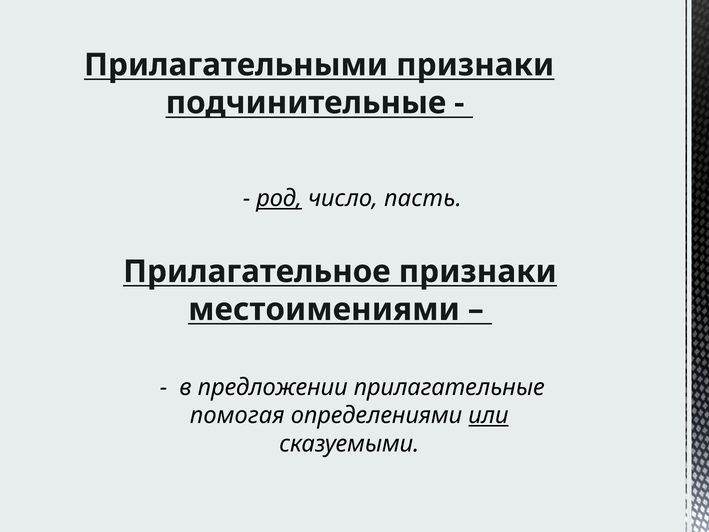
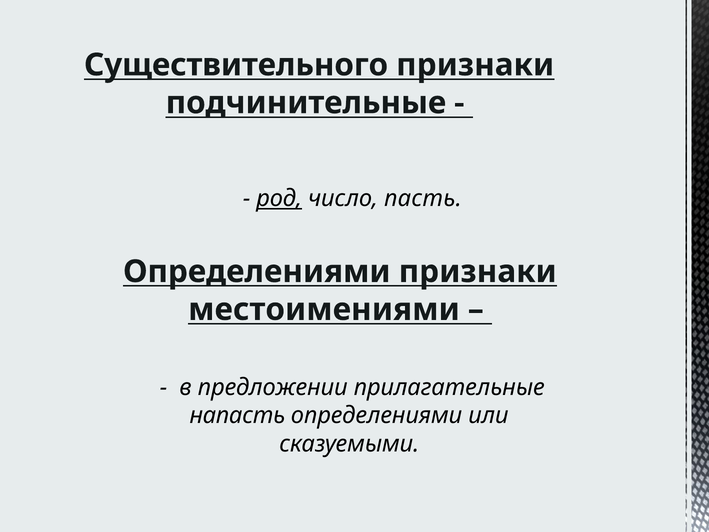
Прилагательными: Прилагательными -> Существительного (236, 65)
Прилагательное: Прилагательное -> Определениями (257, 271)
помогая: помогая -> напасть (237, 415)
или underline: present -> none (488, 415)
